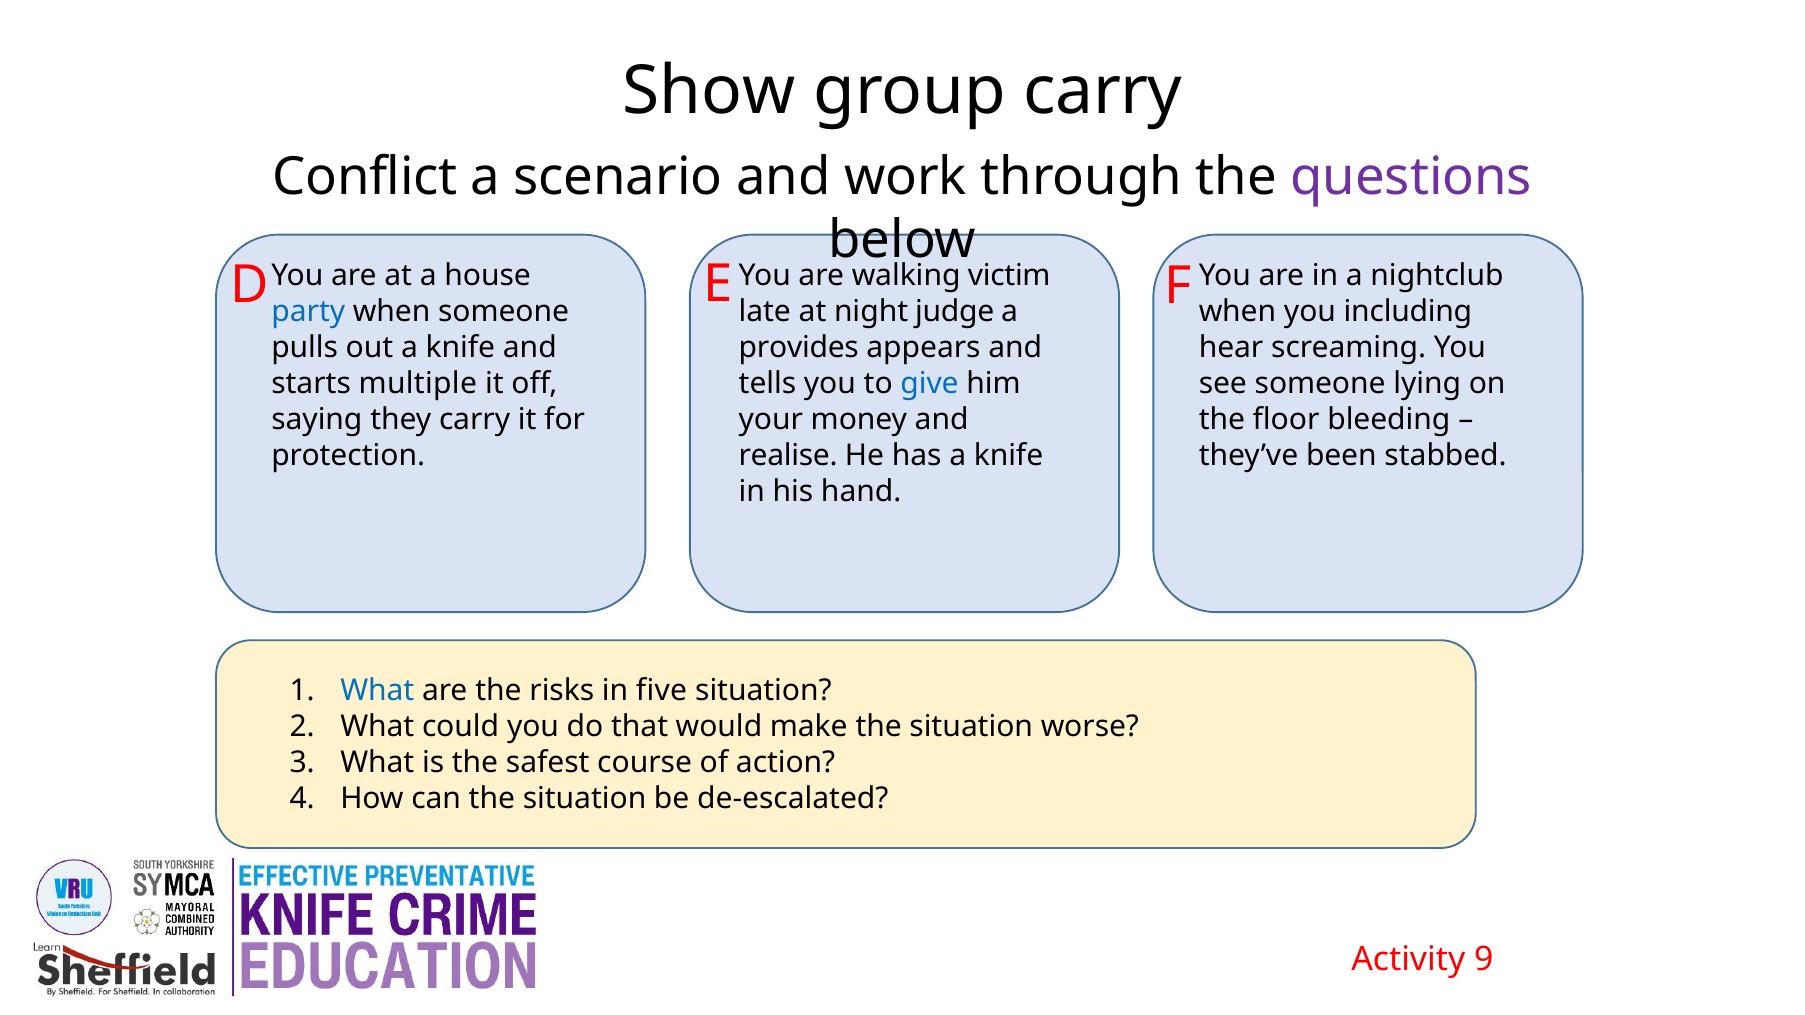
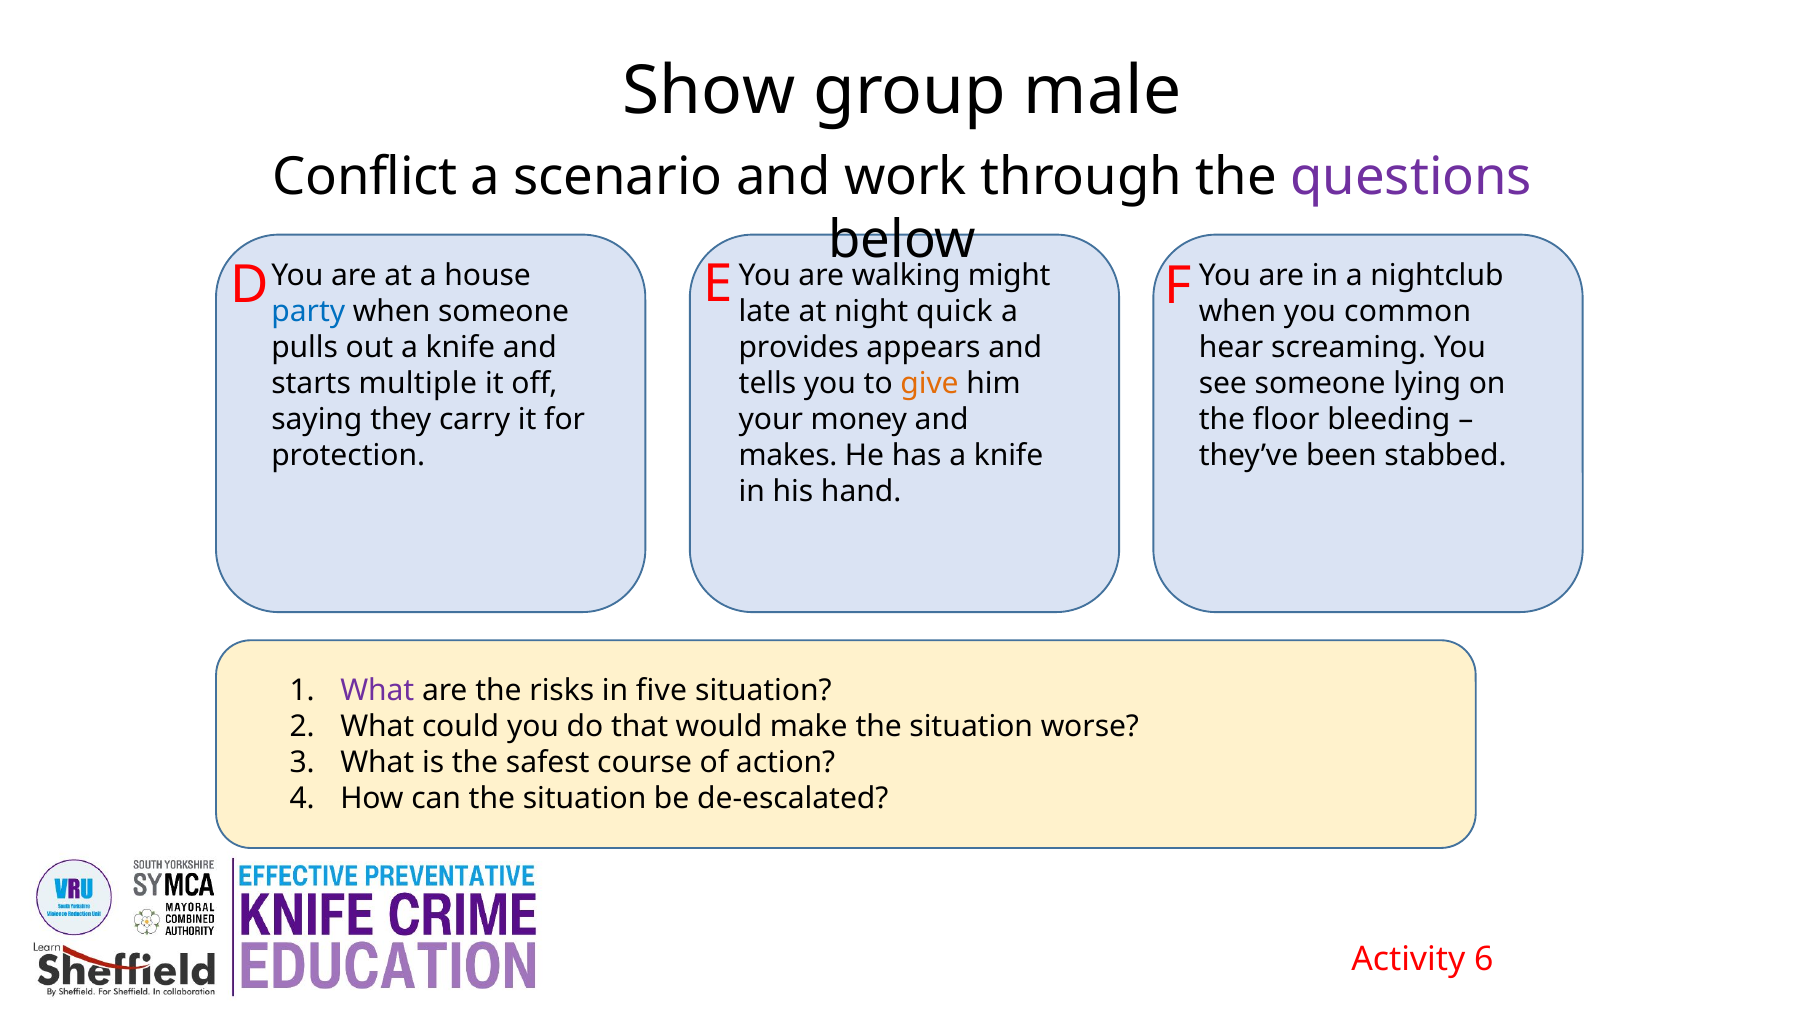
group carry: carry -> male (1103, 91)
victim: victim -> might (1009, 275)
judge: judge -> quick (954, 312)
including: including -> common (1408, 311)
give colour: blue -> orange (930, 384)
realise: realise -> makes (788, 456)
What colour: blue -> purple (377, 691)
9: 9 -> 6 (1484, 960)
